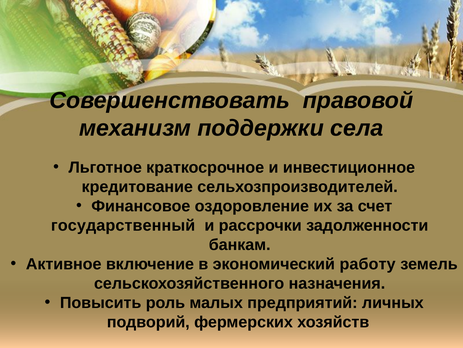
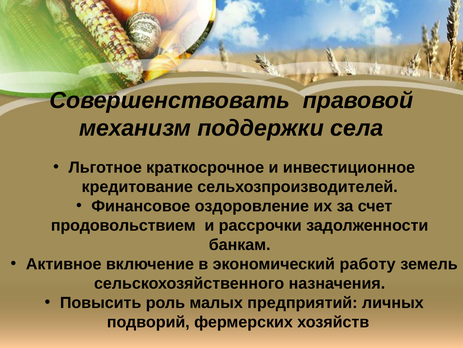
государственный: государственный -> продовольствием (123, 225)
